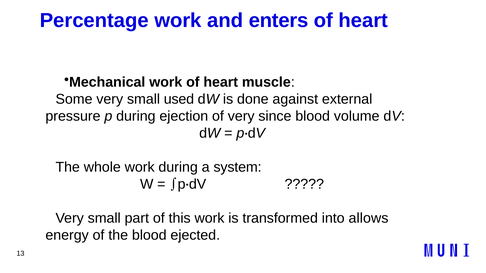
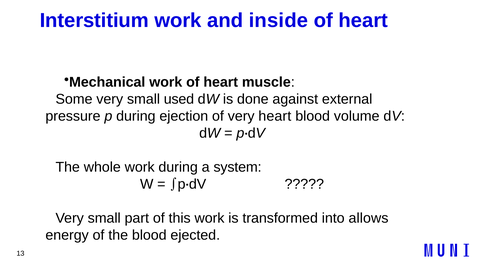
Percentage: Percentage -> Interstitium (94, 20)
enters: enters -> inside (278, 20)
very since: since -> heart (275, 116)
